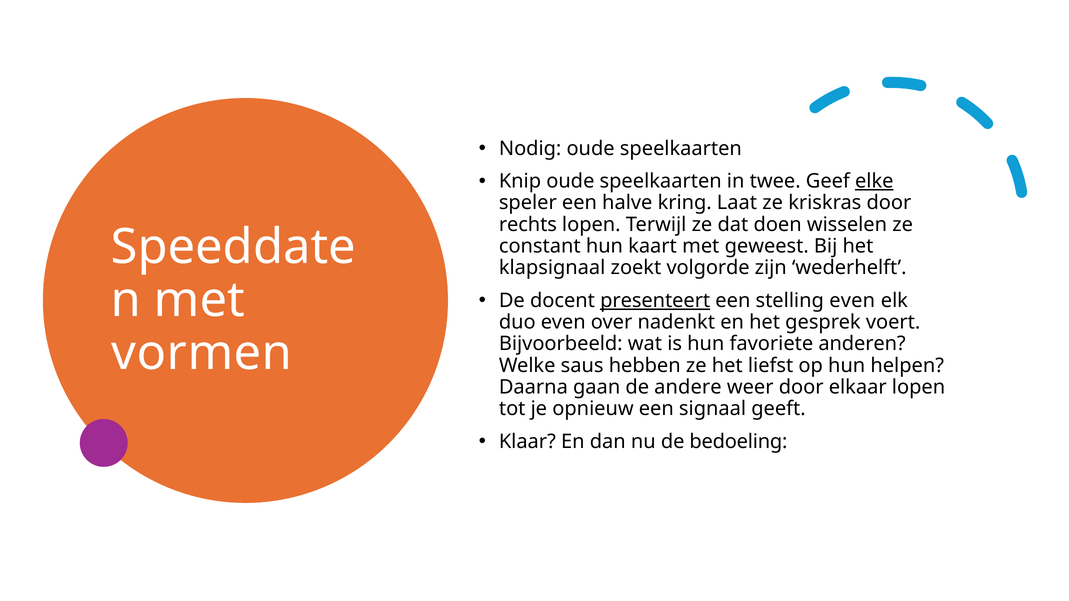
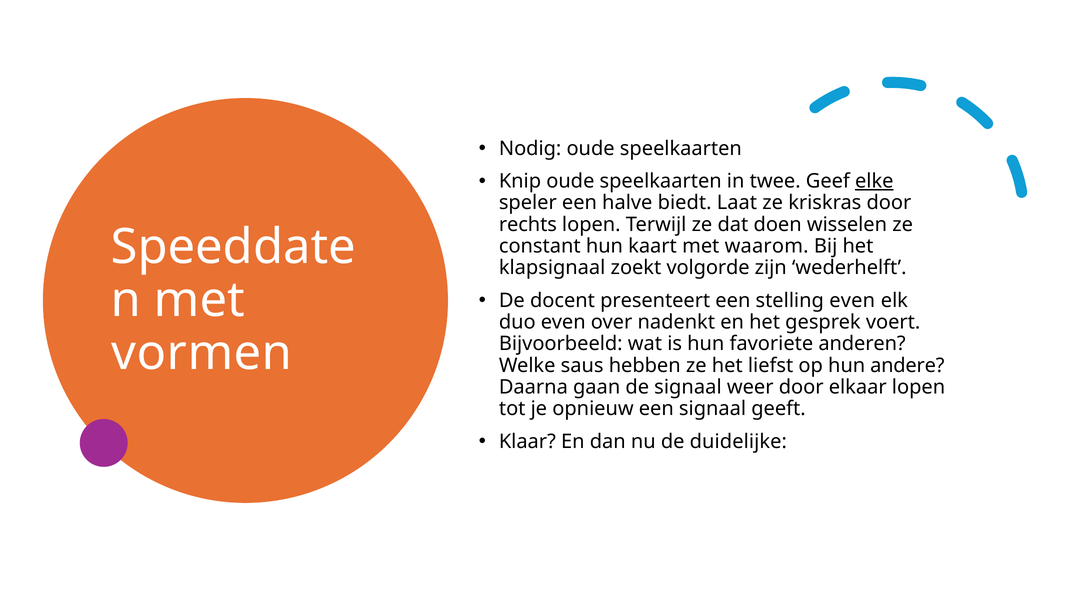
kring: kring -> biedt (685, 203)
geweest: geweest -> waarom (767, 246)
presenteert underline: present -> none (655, 301)
helpen: helpen -> andere (907, 366)
de andere: andere -> signaal (688, 387)
bedoeling: bedoeling -> duidelijke (738, 442)
